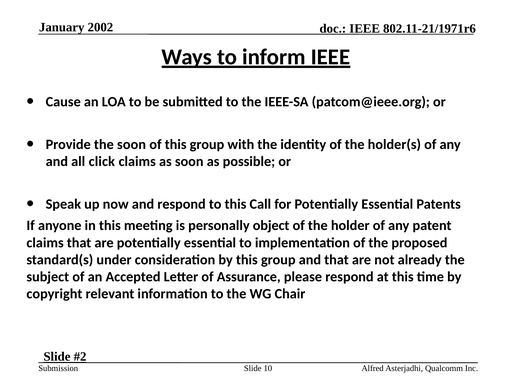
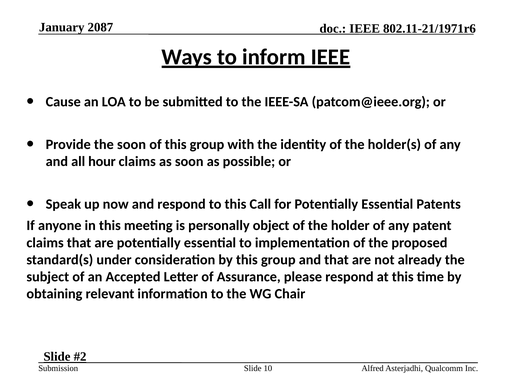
2002: 2002 -> 2087 (100, 27)
click: click -> hour (102, 162)
copyright: copyright -> obtaining (54, 294)
